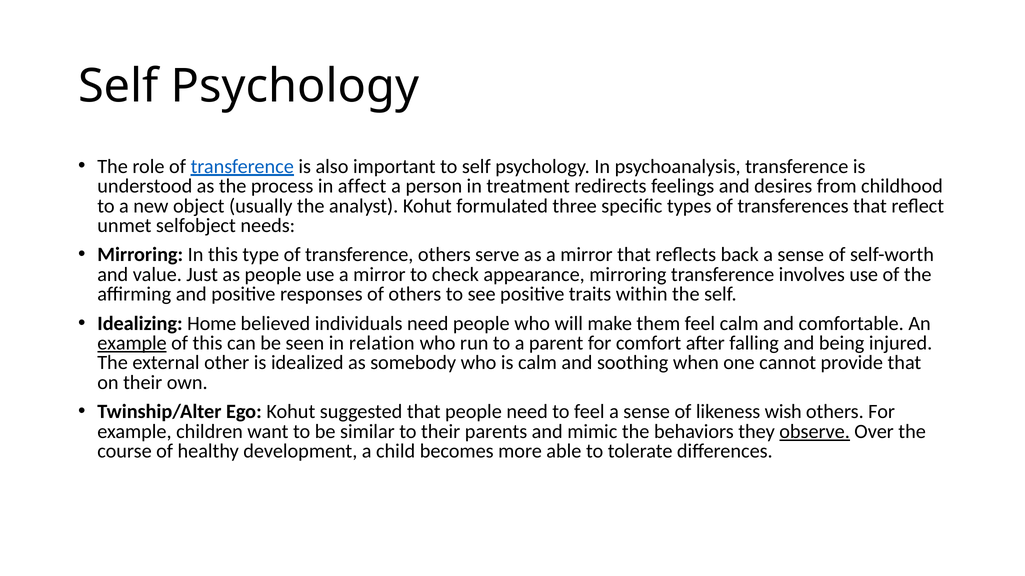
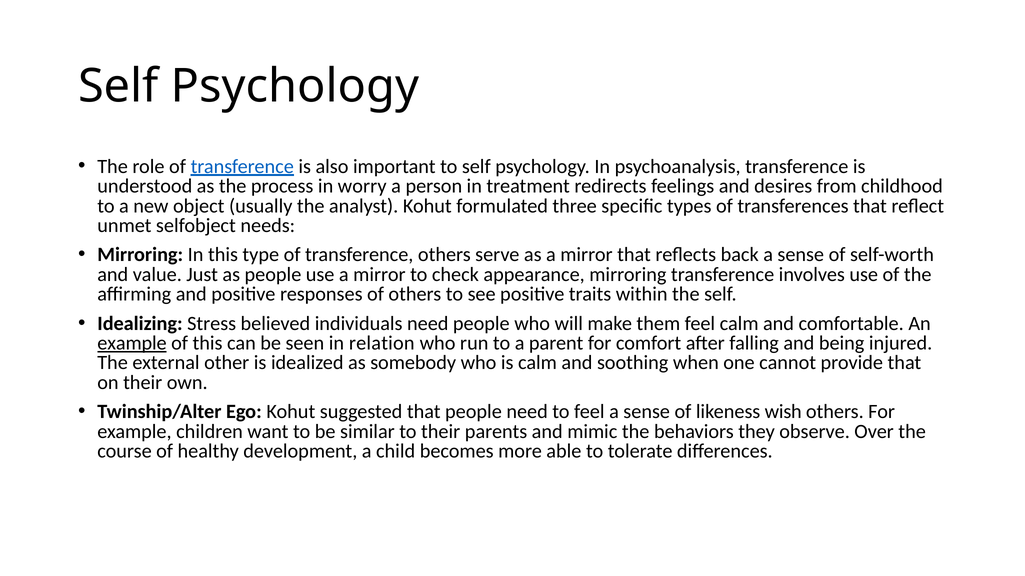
affect: affect -> worry (362, 186)
Home: Home -> Stress (212, 324)
observe underline: present -> none (815, 432)
